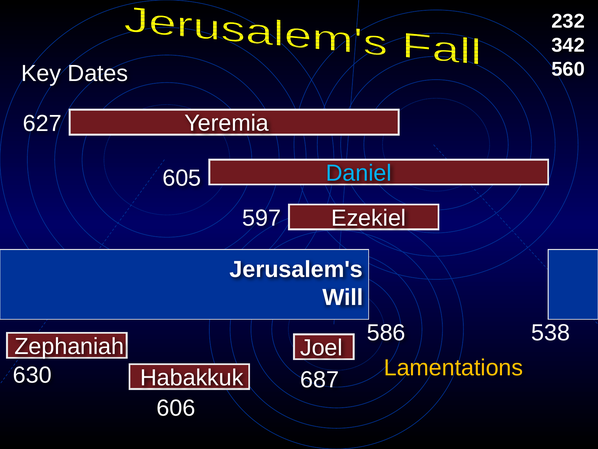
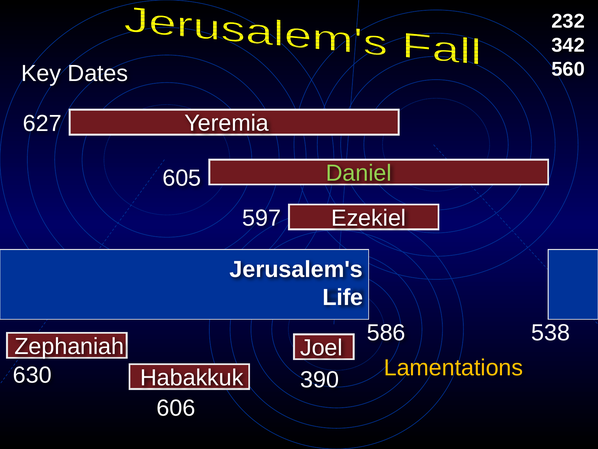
Daniel colour: light blue -> light green (359, 173)
Will: Will -> Life (343, 297)
687: 687 -> 390 (320, 379)
